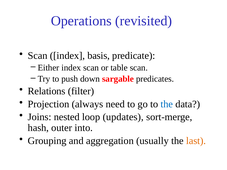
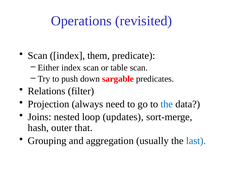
basis: basis -> them (99, 56)
into: into -> that (84, 128)
last colour: orange -> blue (196, 141)
